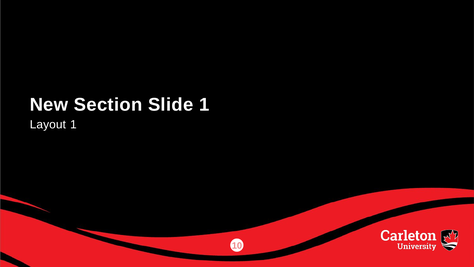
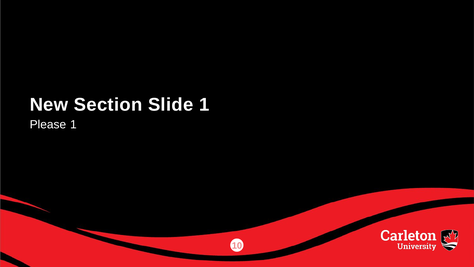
Layout: Layout -> Please (48, 125)
